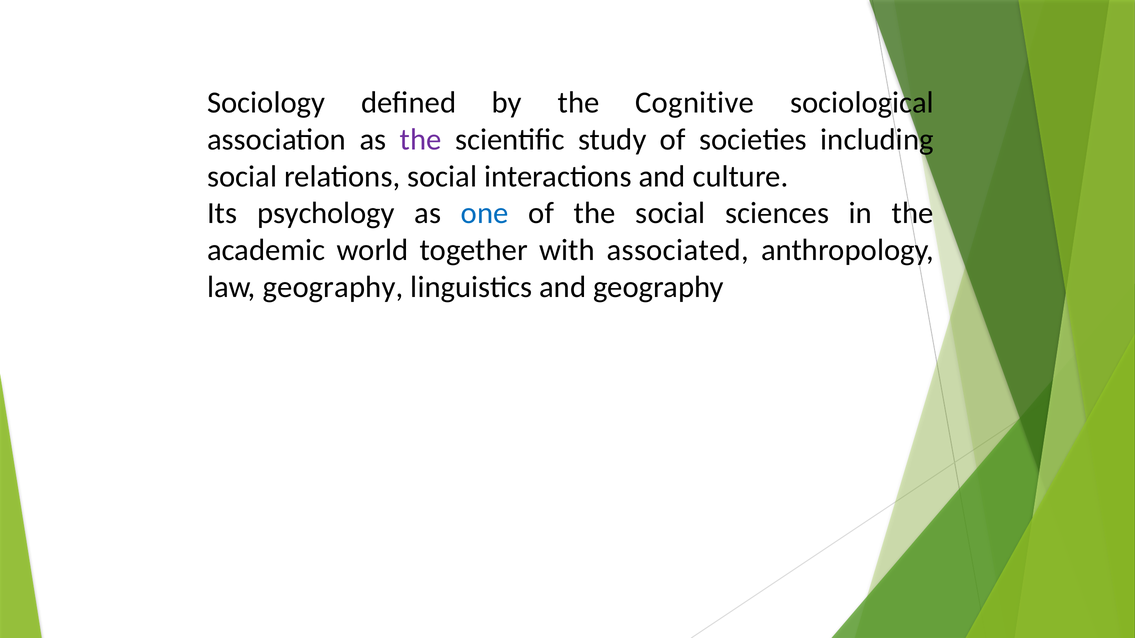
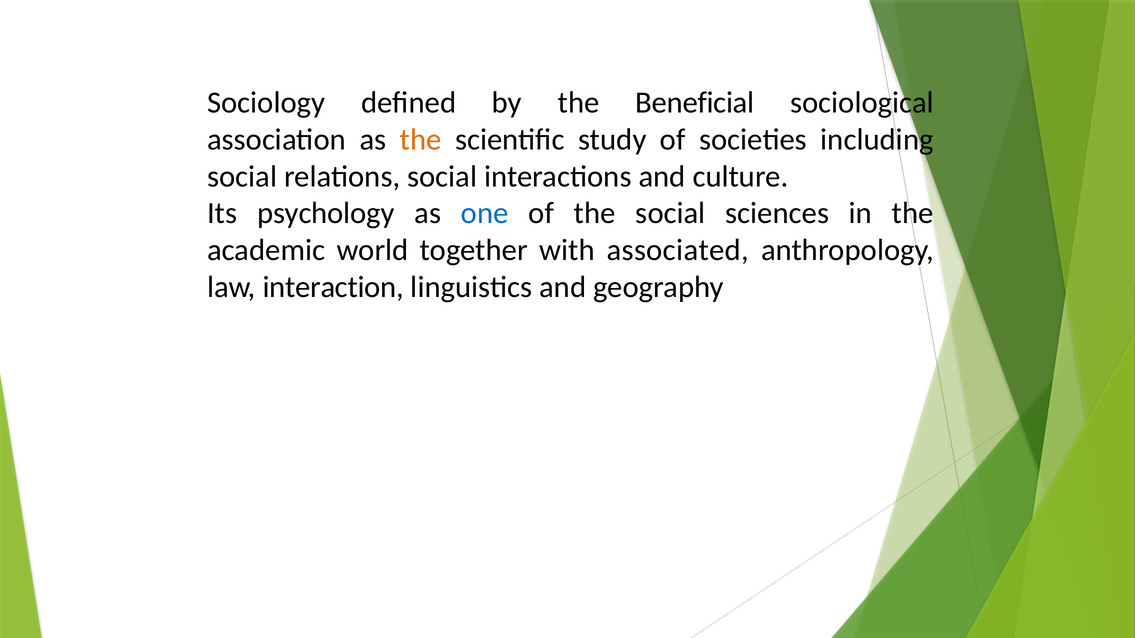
Cognitive: Cognitive -> Beneficial (695, 103)
the colour: purple -> orange (421, 140)
law geography: geography -> interaction (333, 287)
